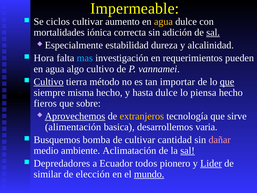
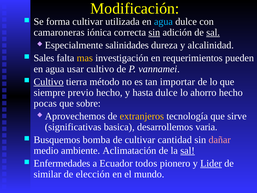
Impermeable: Impermeable -> Modificación (135, 9)
ciclos: ciclos -> forma (58, 22)
aumento: aumento -> utilizada (122, 22)
agua colour: yellow -> light blue (163, 22)
mortalidades: mortalidades -> camaroneras (59, 32)
sin underline: none -> present (154, 32)
estabilidad: estabilidad -> salinidades (127, 45)
Hora: Hora -> Sales (44, 58)
mas colour: light blue -> yellow (85, 58)
algo: algo -> usar (75, 69)
que underline: present -> none (227, 82)
misma: misma -> previo (81, 92)
piensa: piensa -> ahorro (203, 92)
fieros: fieros -> pocas (45, 103)
Aprovechemos underline: present -> none (75, 116)
alimentación: alimentación -> significativas (73, 127)
Depredadores: Depredadores -> Enfermedades (62, 163)
mundo underline: present -> none (149, 174)
